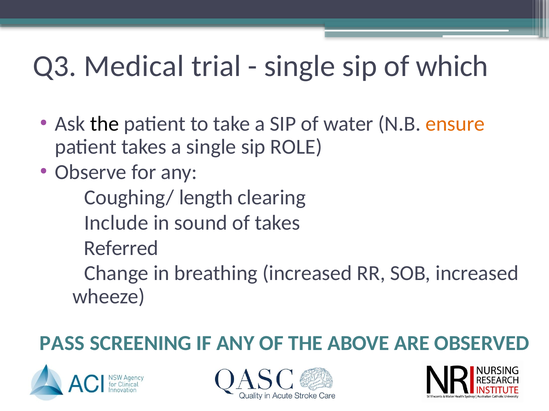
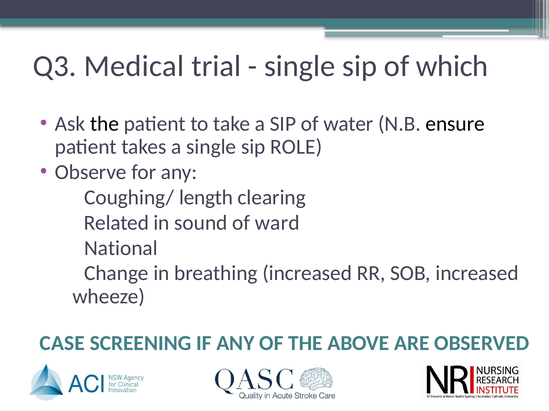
ensure colour: orange -> black (455, 124)
Include: Include -> Related (116, 223)
of takes: takes -> ward (277, 223)
Referred: Referred -> National (121, 248)
PASS: PASS -> CASE (62, 344)
